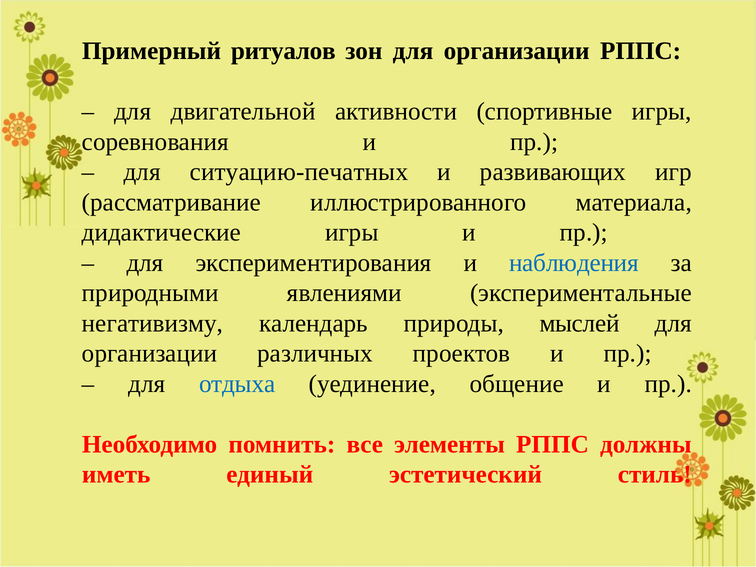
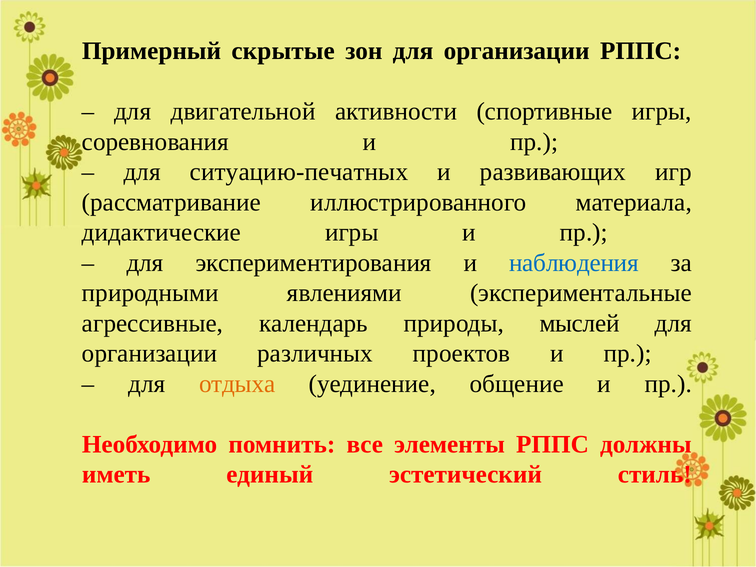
ритуалов: ритуалов -> скрытые (283, 51)
негативизму: негативизму -> агрессивные (153, 323)
отдыха colour: blue -> orange (237, 384)
